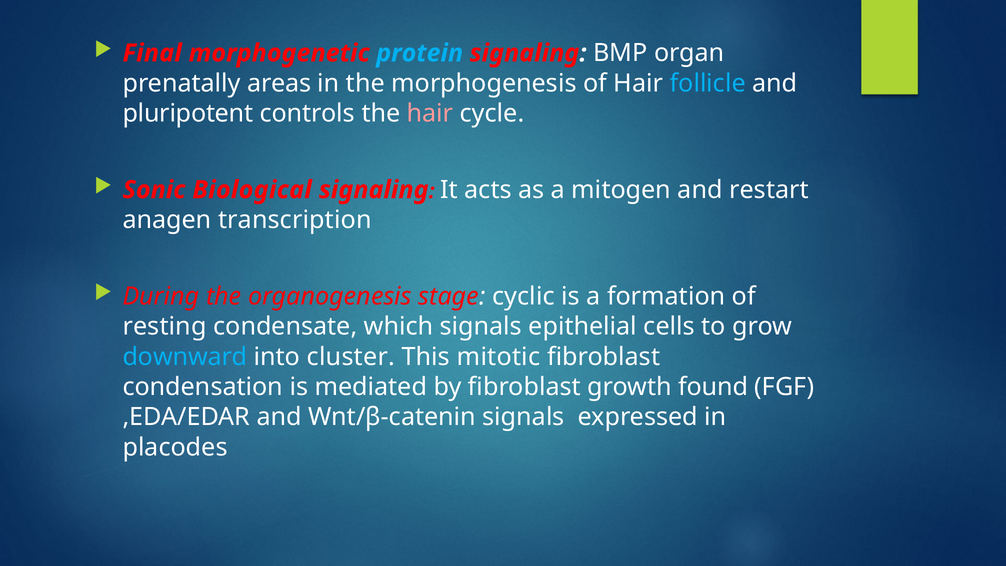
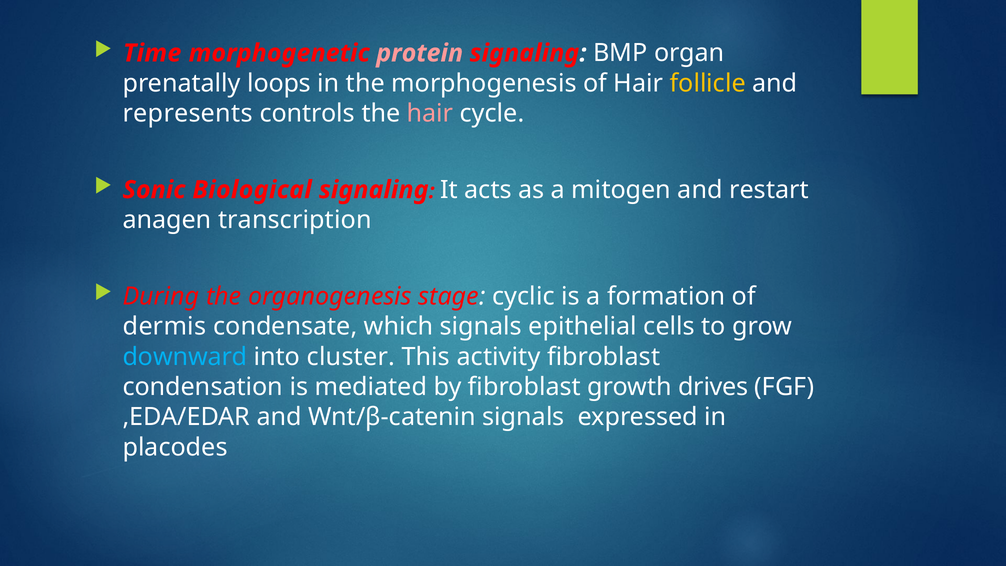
Final: Final -> Time (152, 53)
protein colour: light blue -> pink (420, 53)
areas: areas -> loops (279, 83)
follicle colour: light blue -> yellow (708, 83)
pluripotent: pluripotent -> represents (188, 113)
resting: resting -> dermis (165, 327)
mitotic: mitotic -> activity (499, 357)
found: found -> drives (713, 387)
